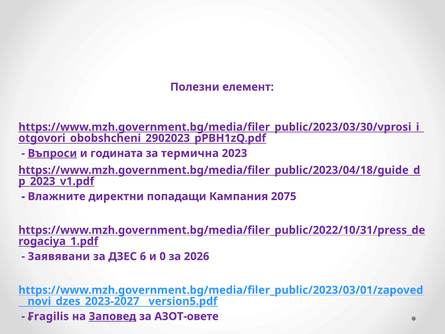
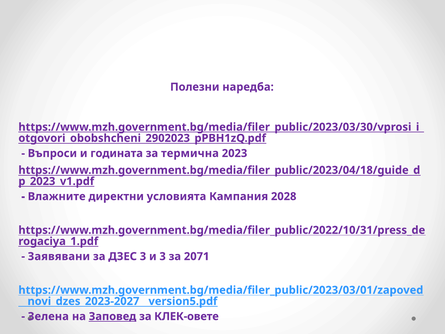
елемент: елемент -> наредба (248, 87)
Въпроси underline: present -> none (52, 153)
попадащи: попадащи -> условията (177, 196)
2075: 2075 -> 2028 (284, 196)
ДЗЕС 6: 6 -> 3 (143, 256)
и 0: 0 -> 3 (163, 256)
2026: 2026 -> 2071 (197, 256)
Fragilis: Fragilis -> Зелена (48, 316)
АЗОТ-овете: АЗОТ-овете -> КЛЕК-овете (186, 316)
